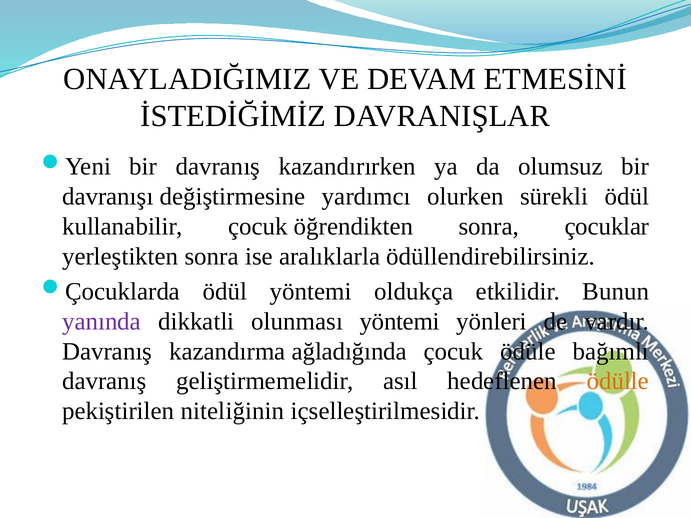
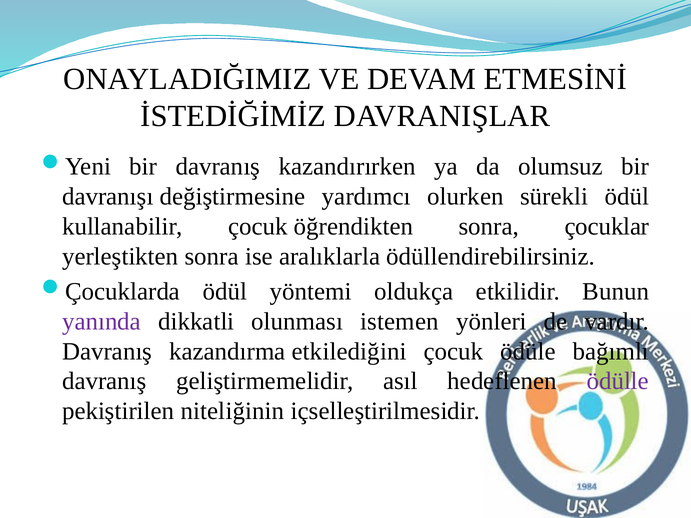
olunması yöntemi: yöntemi -> istemen (399, 321)
ağladığında: ağladığında -> etkilediğini (349, 351)
ödülle colour: orange -> purple (618, 381)
